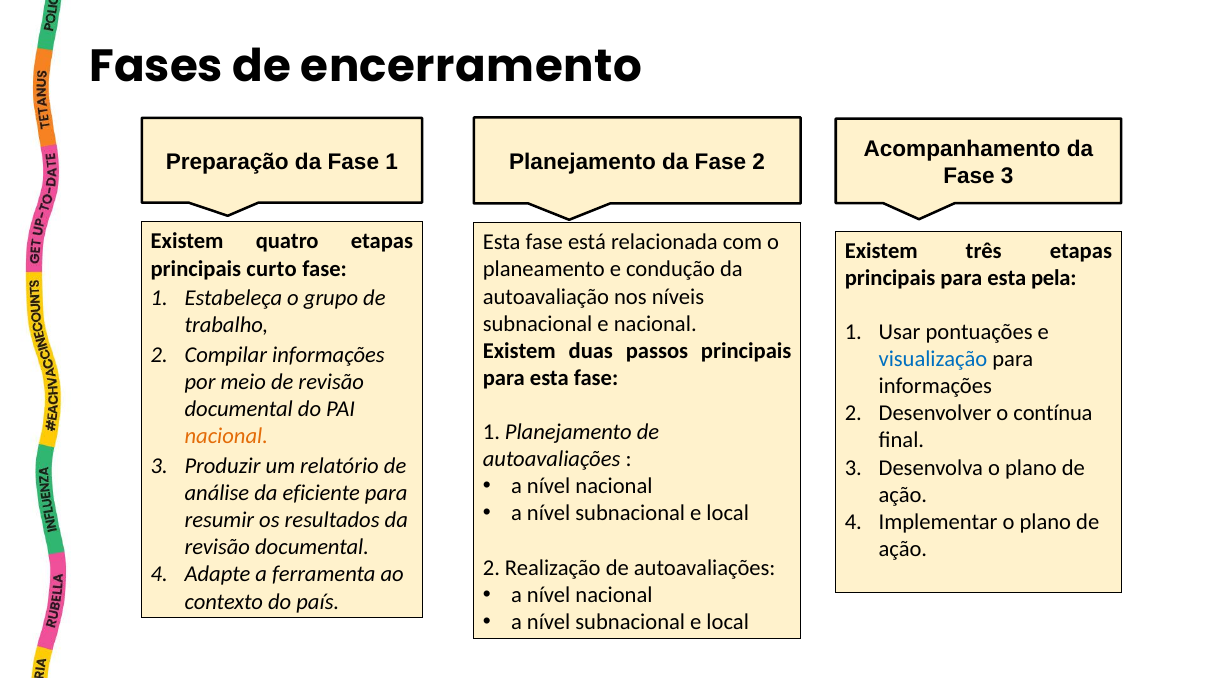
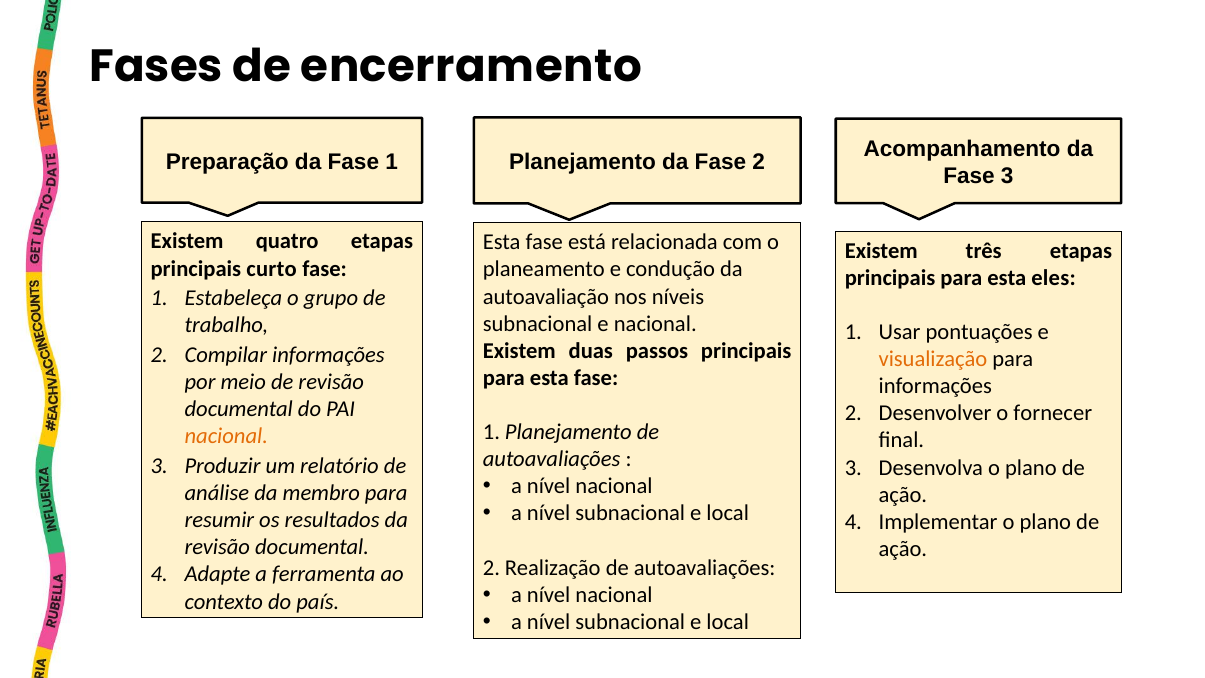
pela: pela -> eles (1054, 278)
visualização colour: blue -> orange (933, 359)
contínua: contínua -> fornecer (1053, 413)
eficiente: eficiente -> membro (321, 493)
